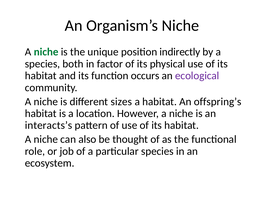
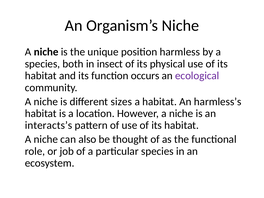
niche colour: green -> black (46, 52)
indirectly: indirectly -> harmless (180, 52)
factor: factor -> insect (110, 64)
offspring’s: offspring’s -> harmless’s (218, 102)
